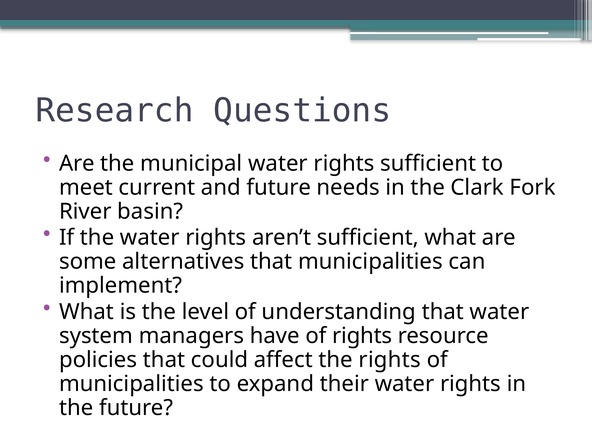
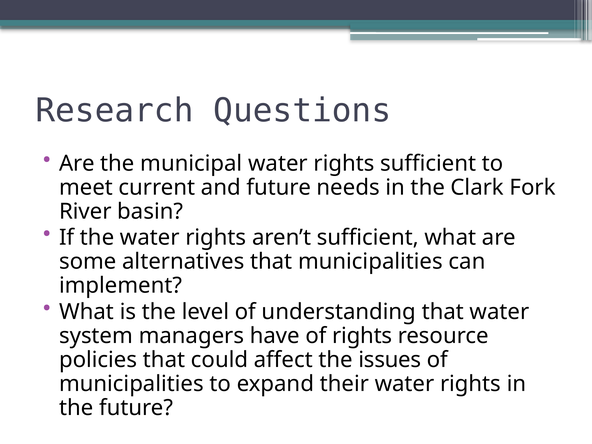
the rights: rights -> issues (390, 360)
